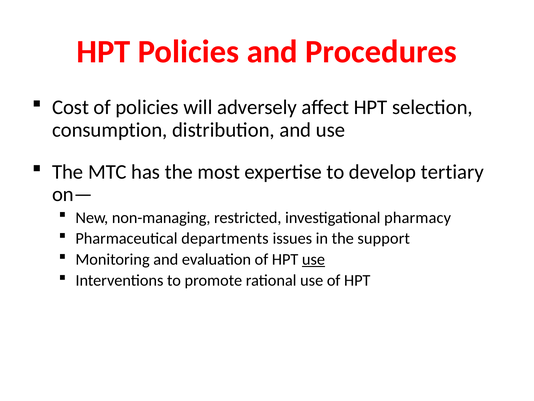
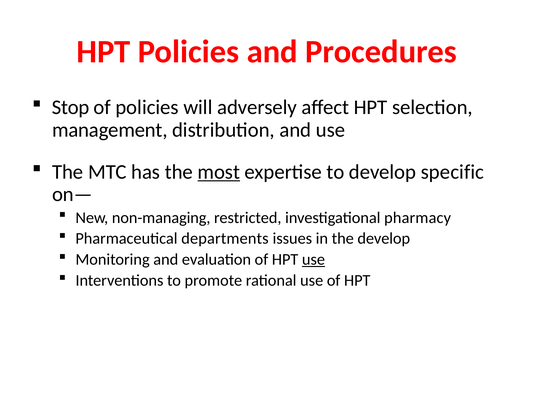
Cost: Cost -> Stop (71, 107)
consumption: consumption -> management (110, 130)
most underline: none -> present (219, 172)
tertiary: tertiary -> specific (452, 172)
the support: support -> develop (384, 238)
